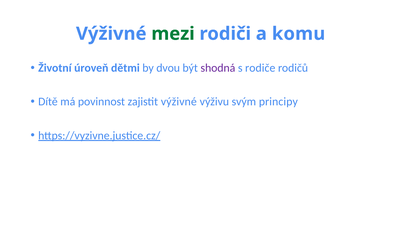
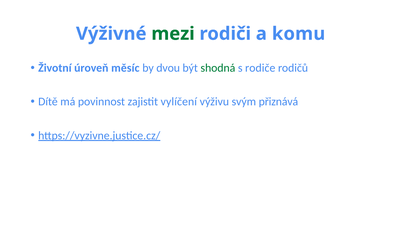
dětmi: dětmi -> měsíc (125, 68)
shodná colour: purple -> green (218, 68)
zajistit výživné: výživné -> vylíčení (179, 102)
principy: principy -> přiznává (278, 102)
